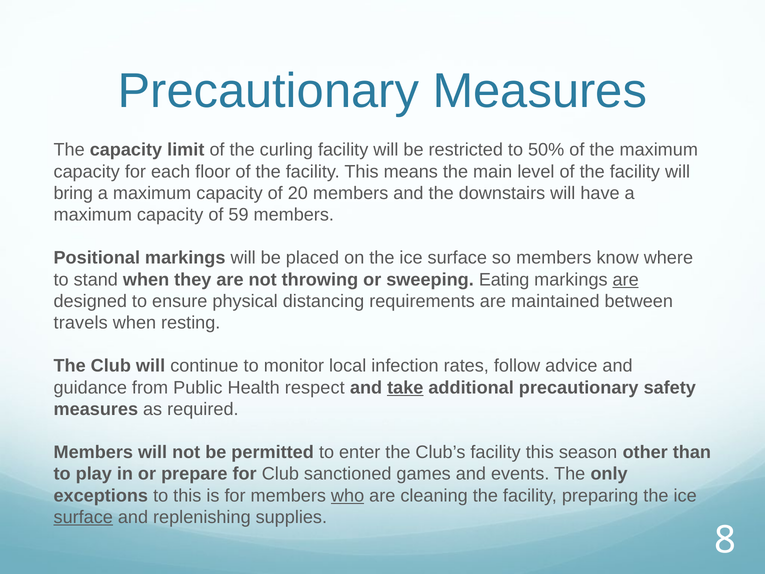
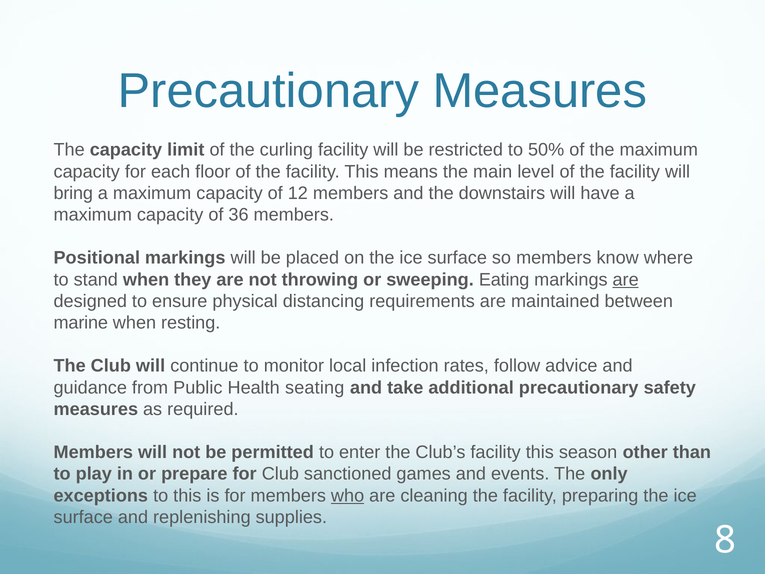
20: 20 -> 12 (298, 193)
59: 59 -> 36 (239, 215)
travels: travels -> marine (81, 323)
respect: respect -> seating (315, 387)
take underline: present -> none (405, 387)
surface underline: present -> none (83, 517)
